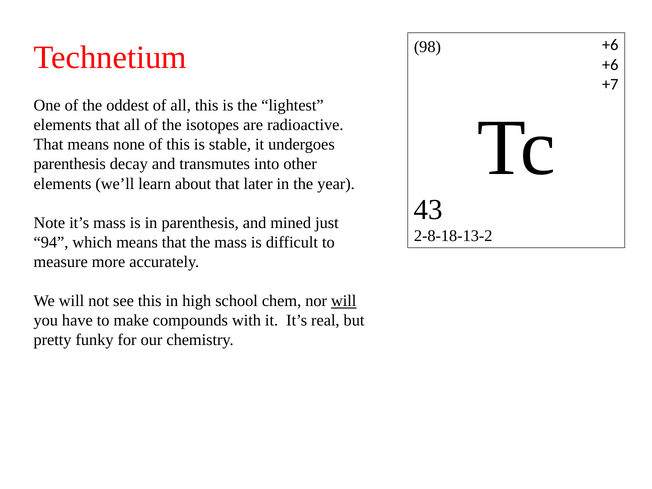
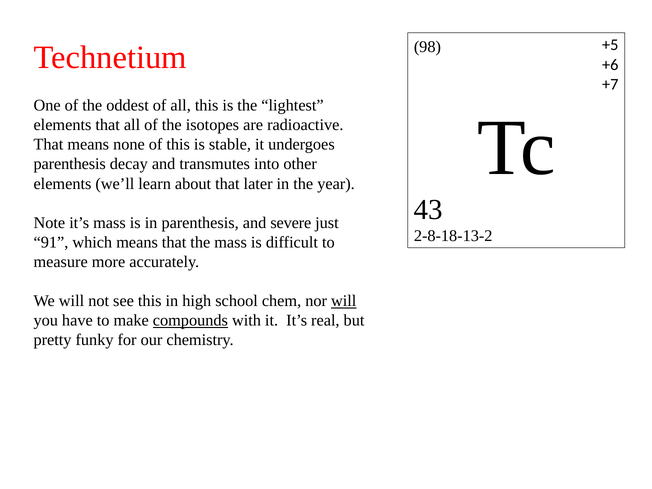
+6: +6 -> +5 (610, 45)
mined: mined -> severe (291, 223)
94: 94 -> 91 (51, 242)
compounds underline: none -> present (190, 321)
